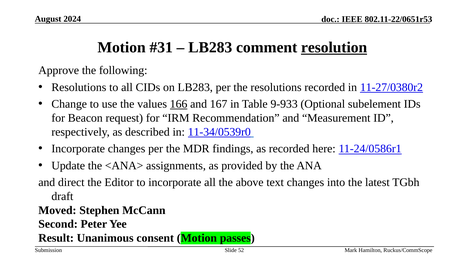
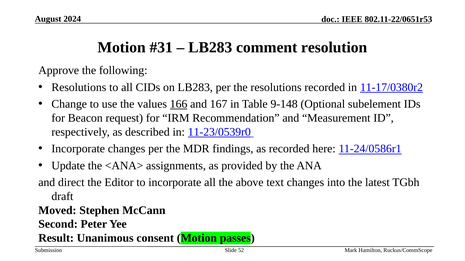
resolution underline: present -> none (334, 48)
11-27/0380r2: 11-27/0380r2 -> 11-17/0380r2 (392, 87)
9-933: 9-933 -> 9-148 (284, 104)
11-34/0539r0: 11-34/0539r0 -> 11-23/0539r0 (219, 132)
